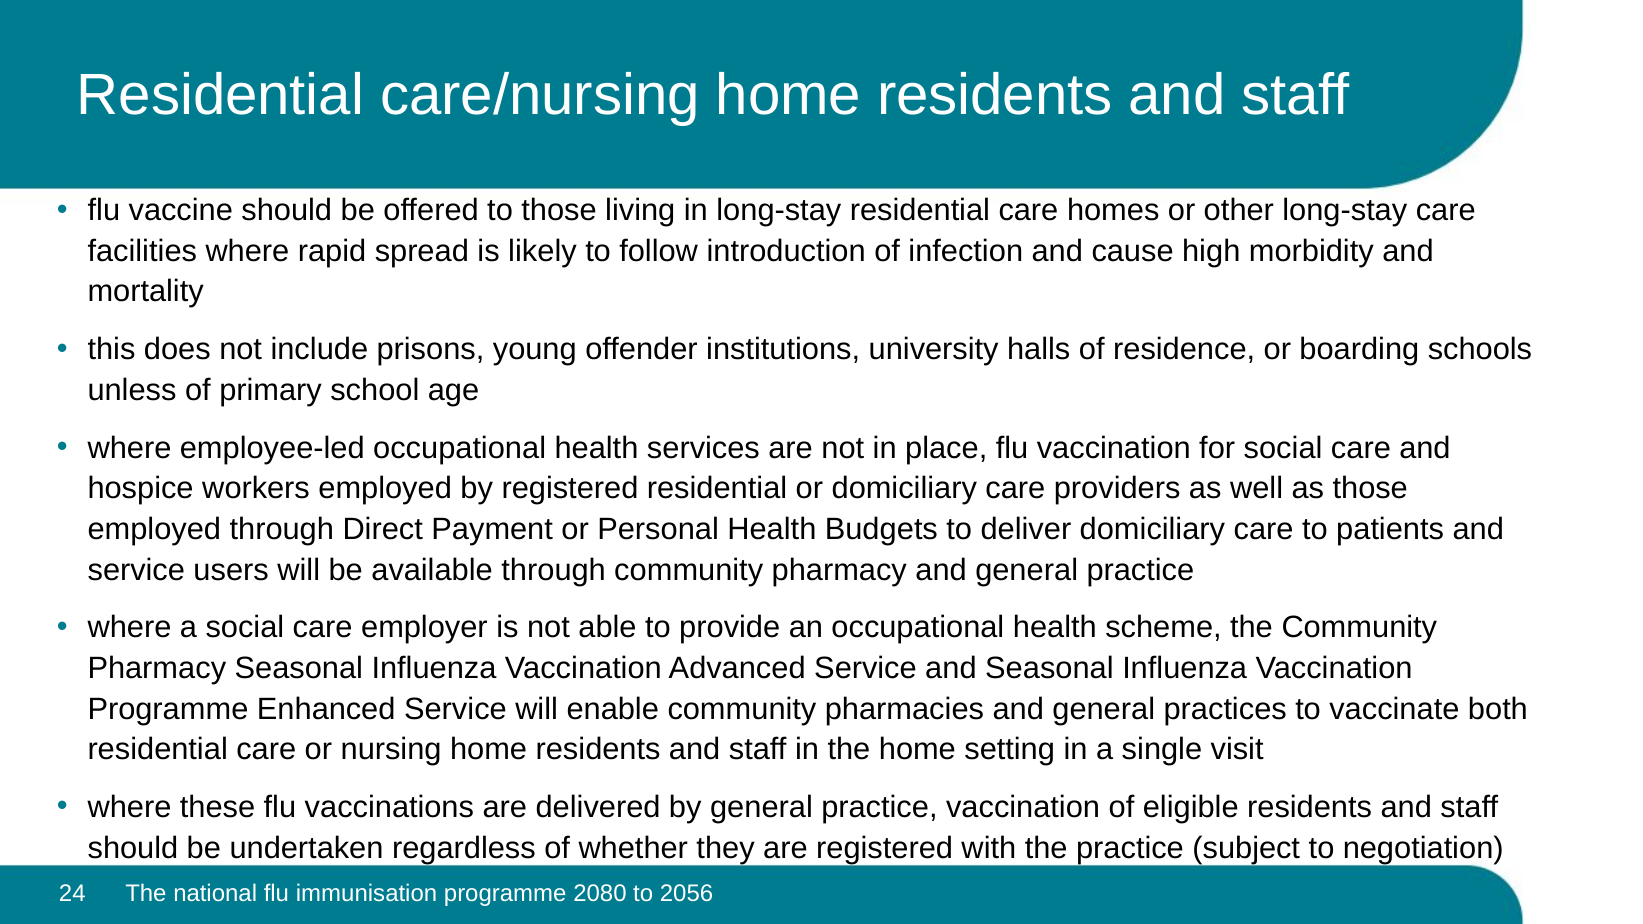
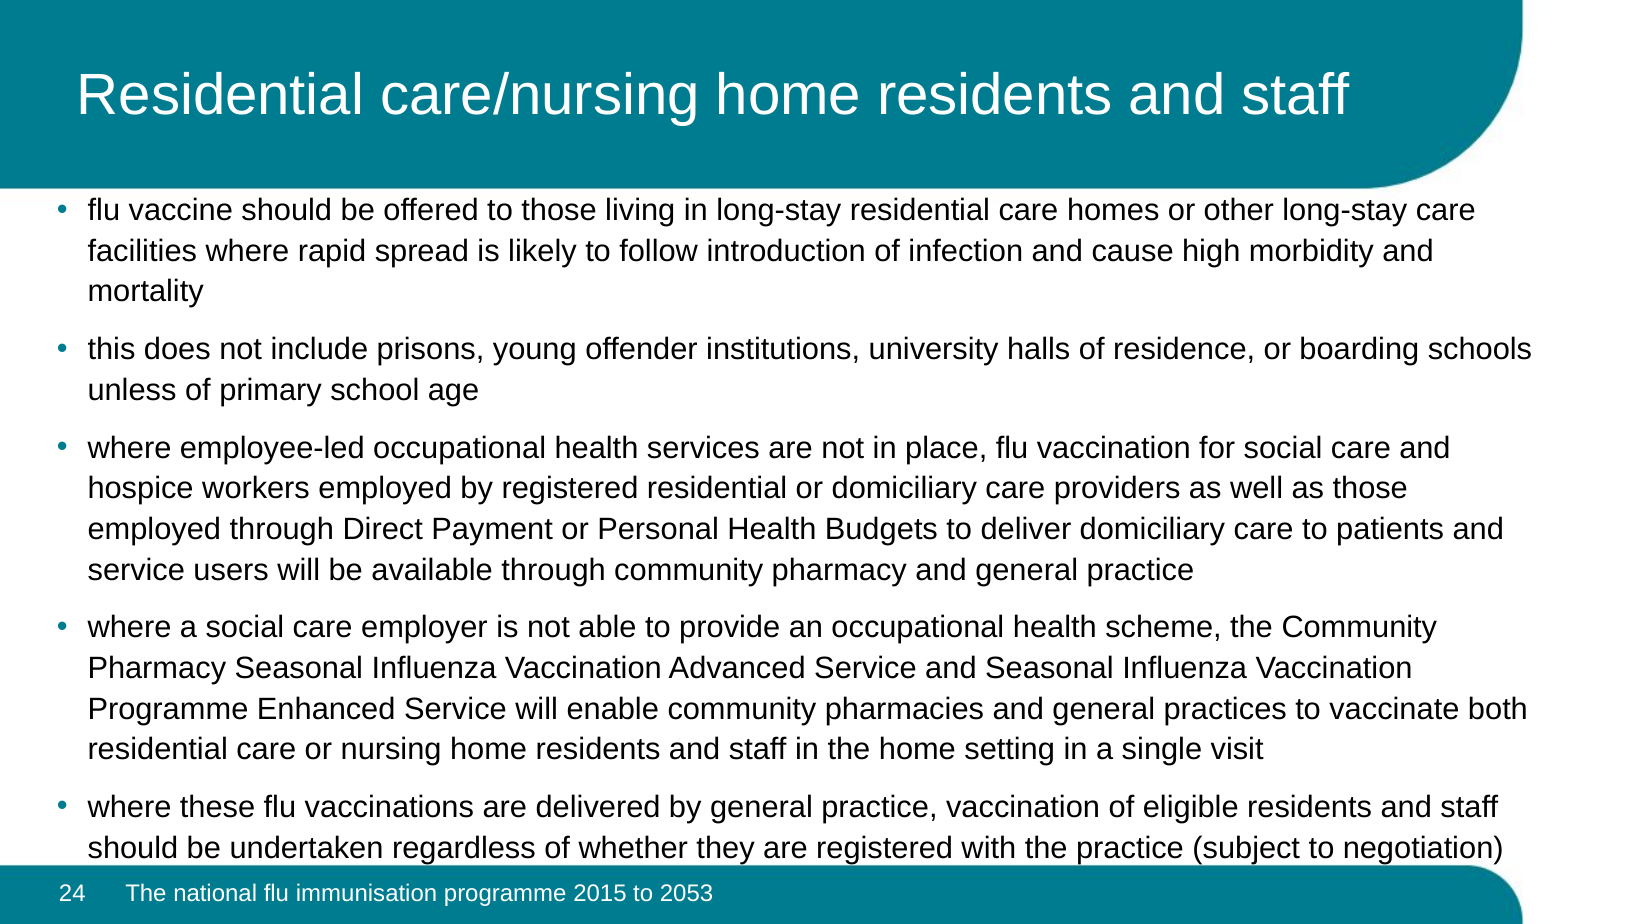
2080: 2080 -> 2015 (600, 894)
2056: 2056 -> 2053 (687, 894)
